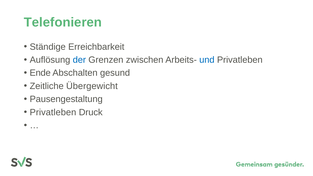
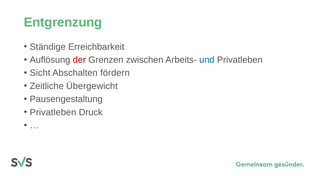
Telefonieren: Telefonieren -> Entgrenzung (63, 22)
der colour: blue -> red (79, 60)
Ende: Ende -> Sicht (40, 73)
gesund: gesund -> fördern (115, 73)
